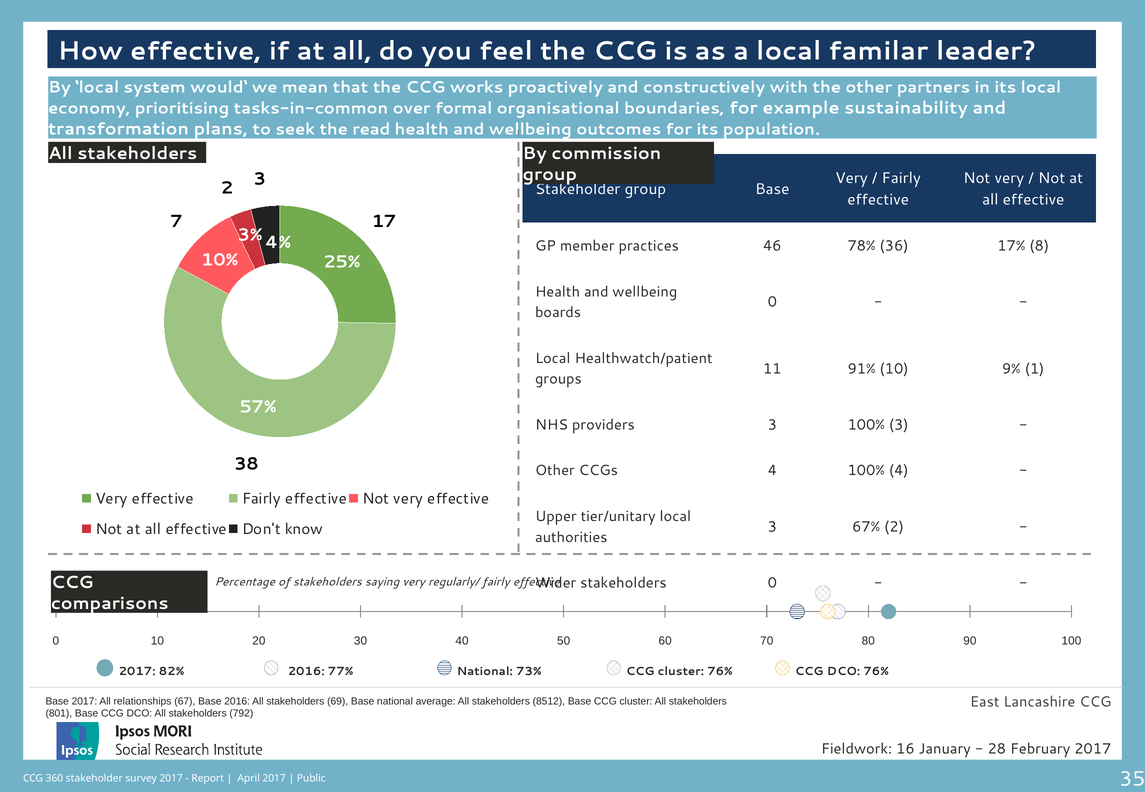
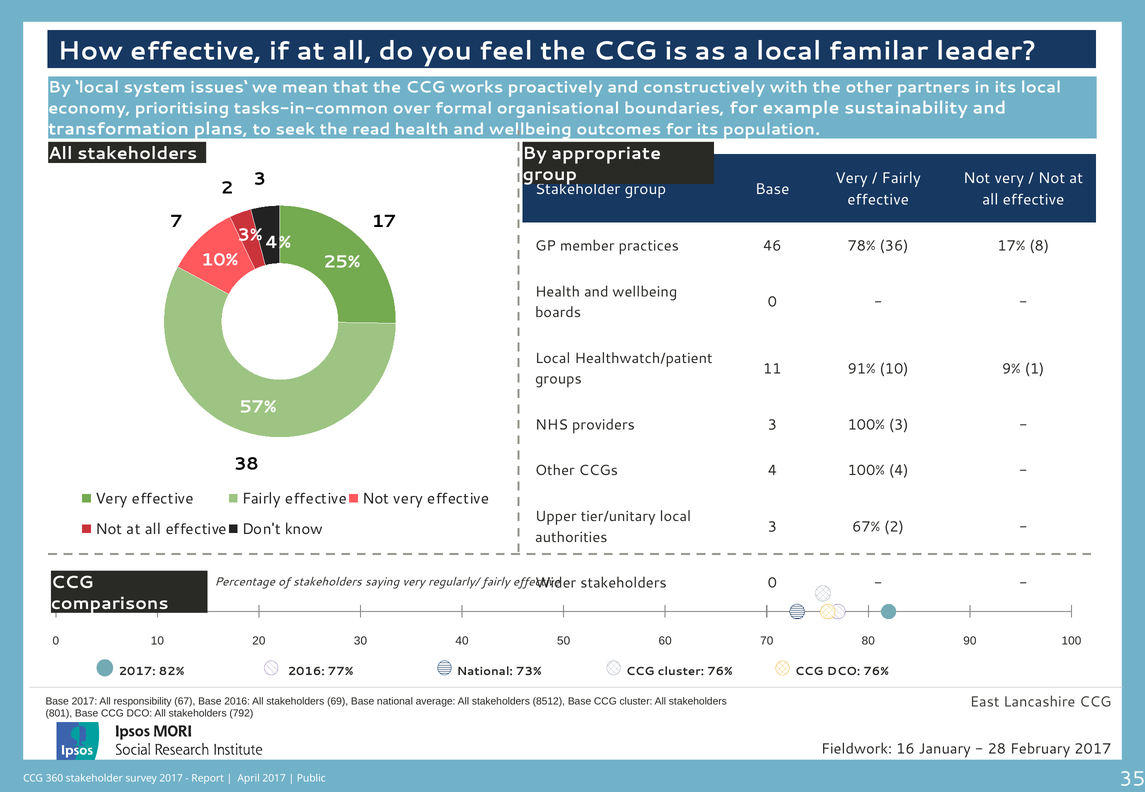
would‘: would‘ -> issues‘ (219, 88)
commission: commission -> appropriate (606, 154)
relationships: relationships -> responsibility (143, 702)
